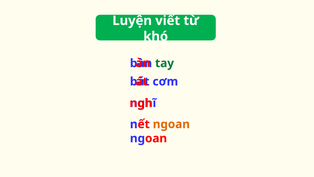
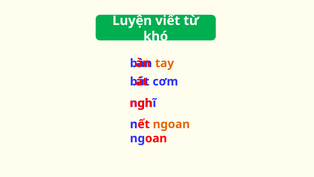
tay colour: green -> orange (165, 63)
